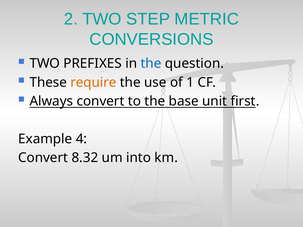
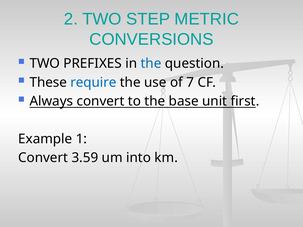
require colour: orange -> blue (93, 82)
1: 1 -> 7 (190, 82)
4: 4 -> 1 (81, 139)
8.32: 8.32 -> 3.59 (85, 158)
